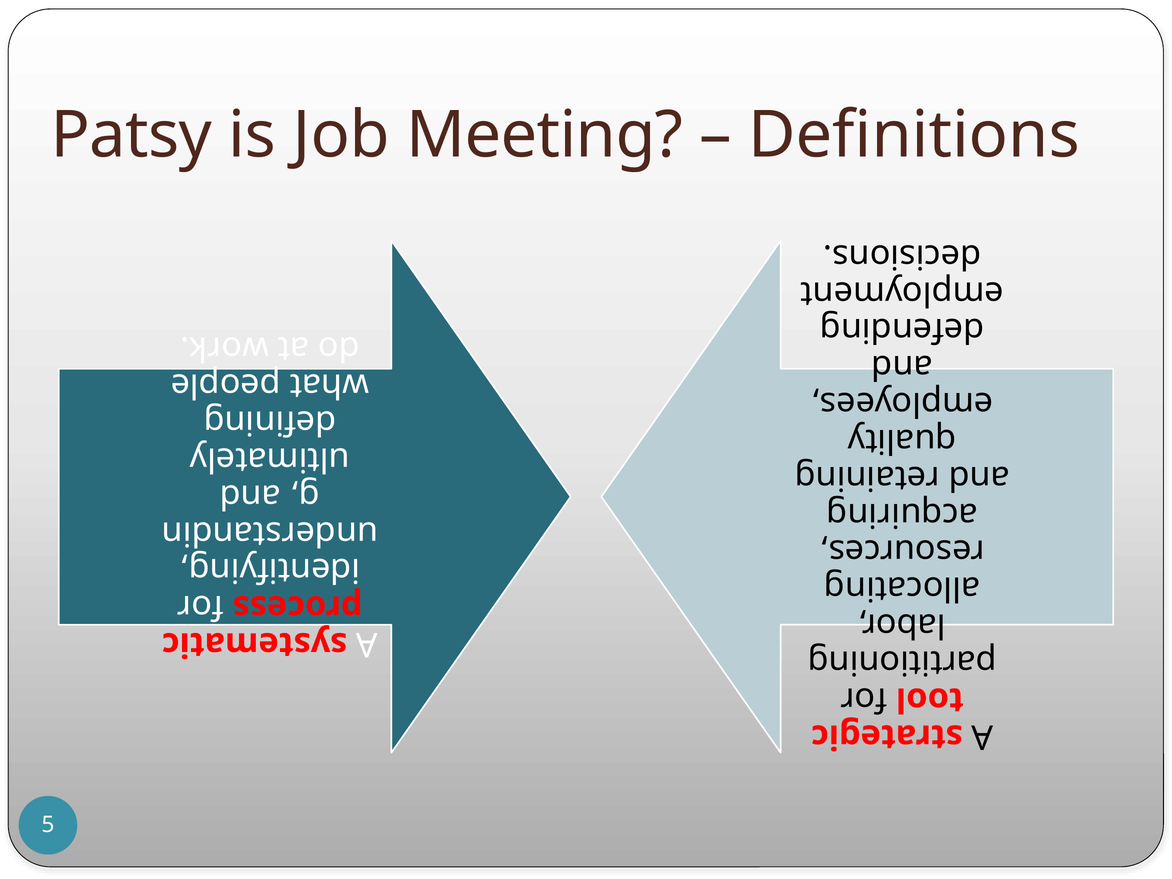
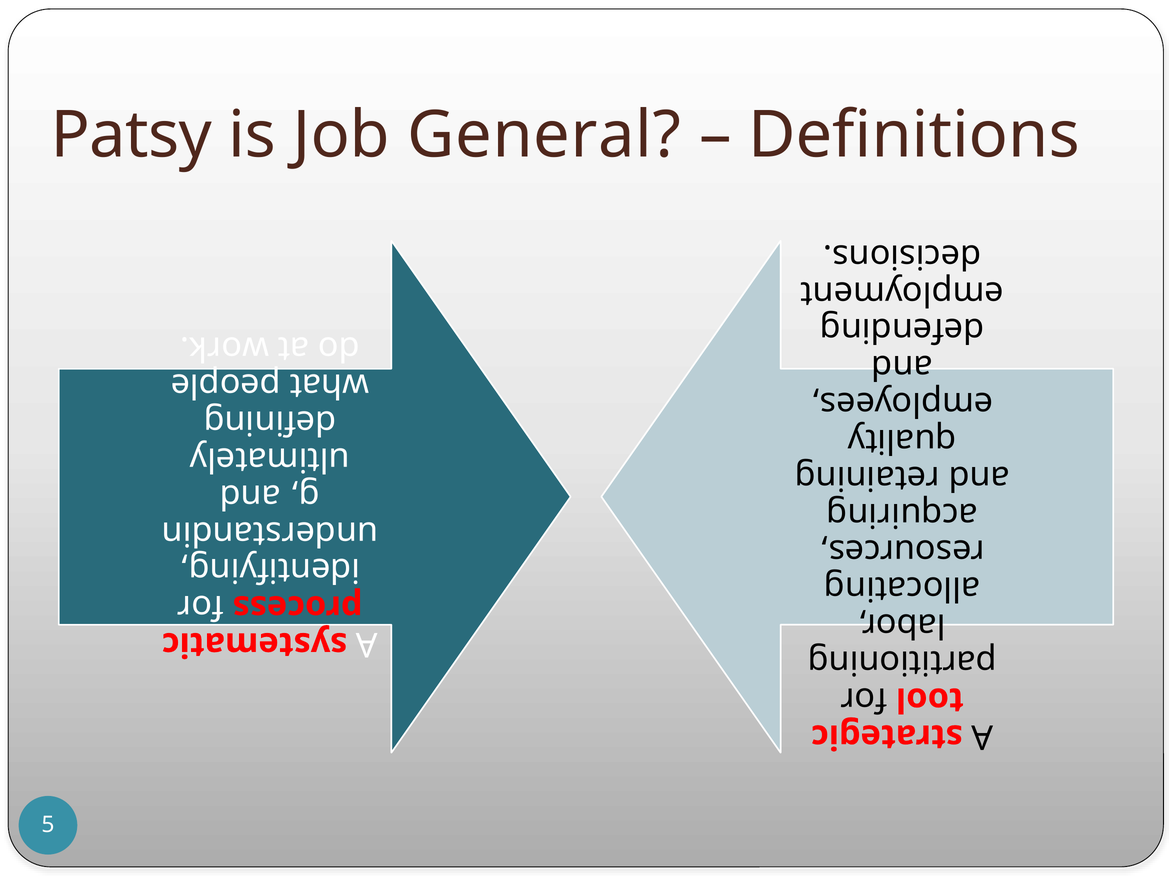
Meeting: Meeting -> General (544, 135)
